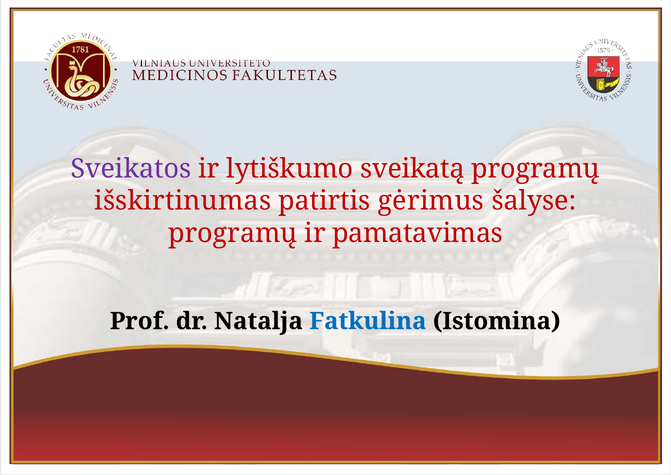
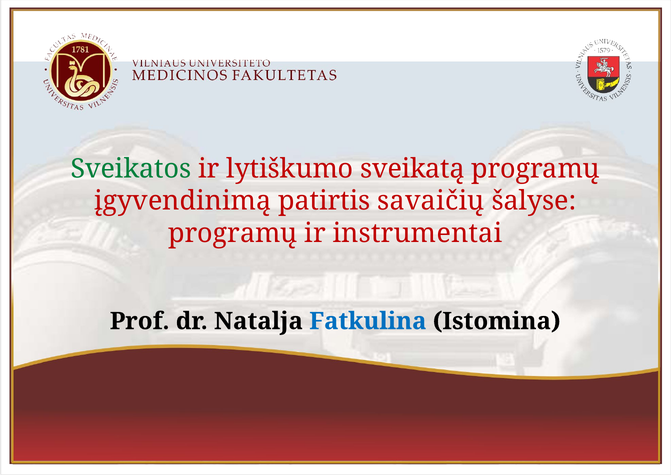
Sveikatos colour: purple -> green (131, 169)
išskirtinumas: išskirtinumas -> įgyvendinimą (183, 201)
gėrimus: gėrimus -> savaičių (431, 201)
pamatavimas: pamatavimas -> instrumentai (417, 233)
